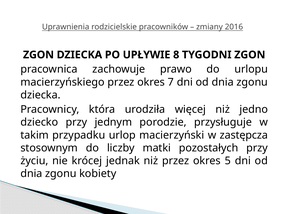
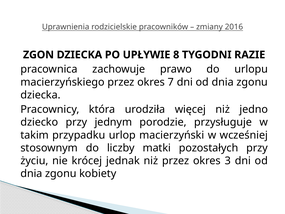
TYGODNI ZGON: ZGON -> RAZIE (250, 55)
zastępcza: zastępcza -> wcześniej (244, 135)
5: 5 -> 3 (228, 161)
